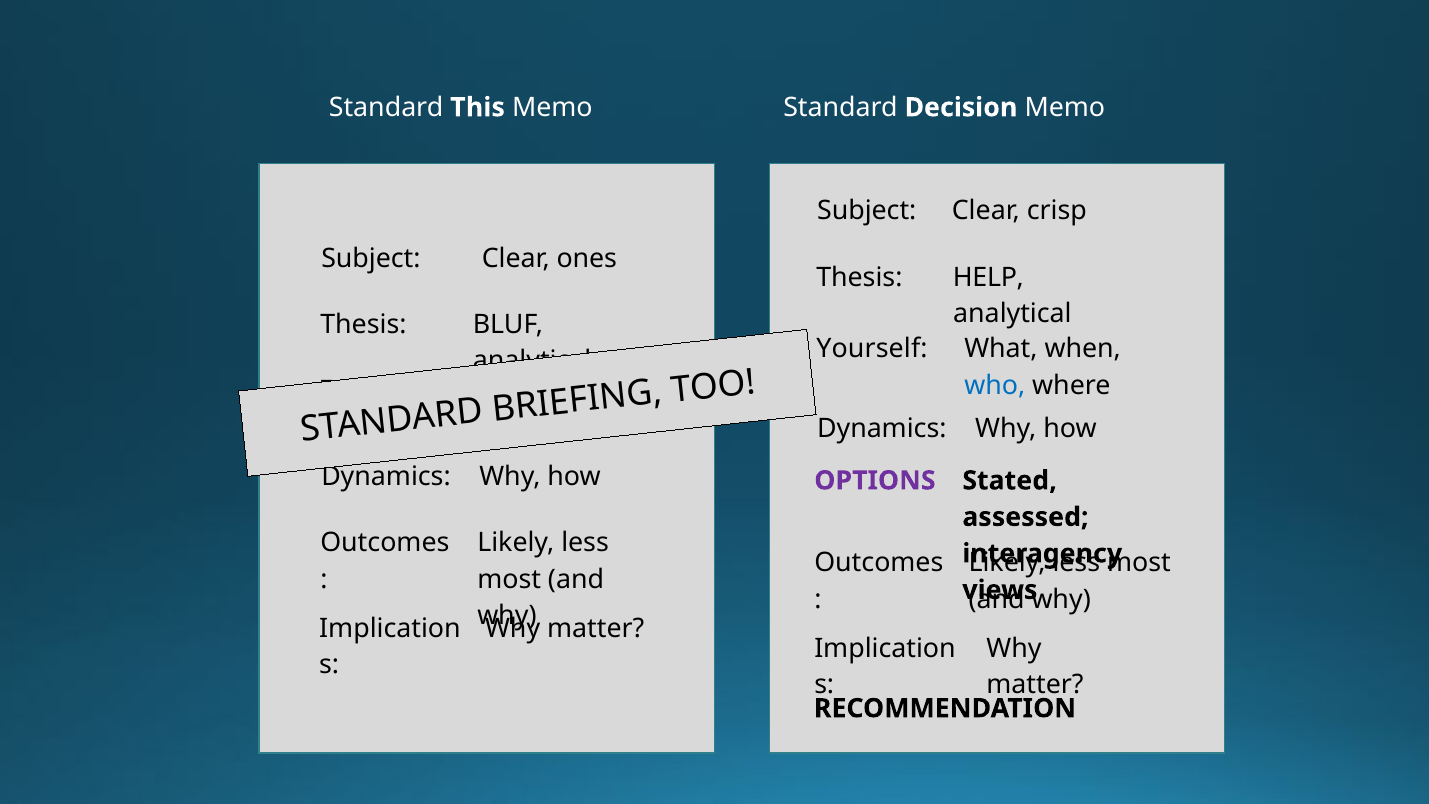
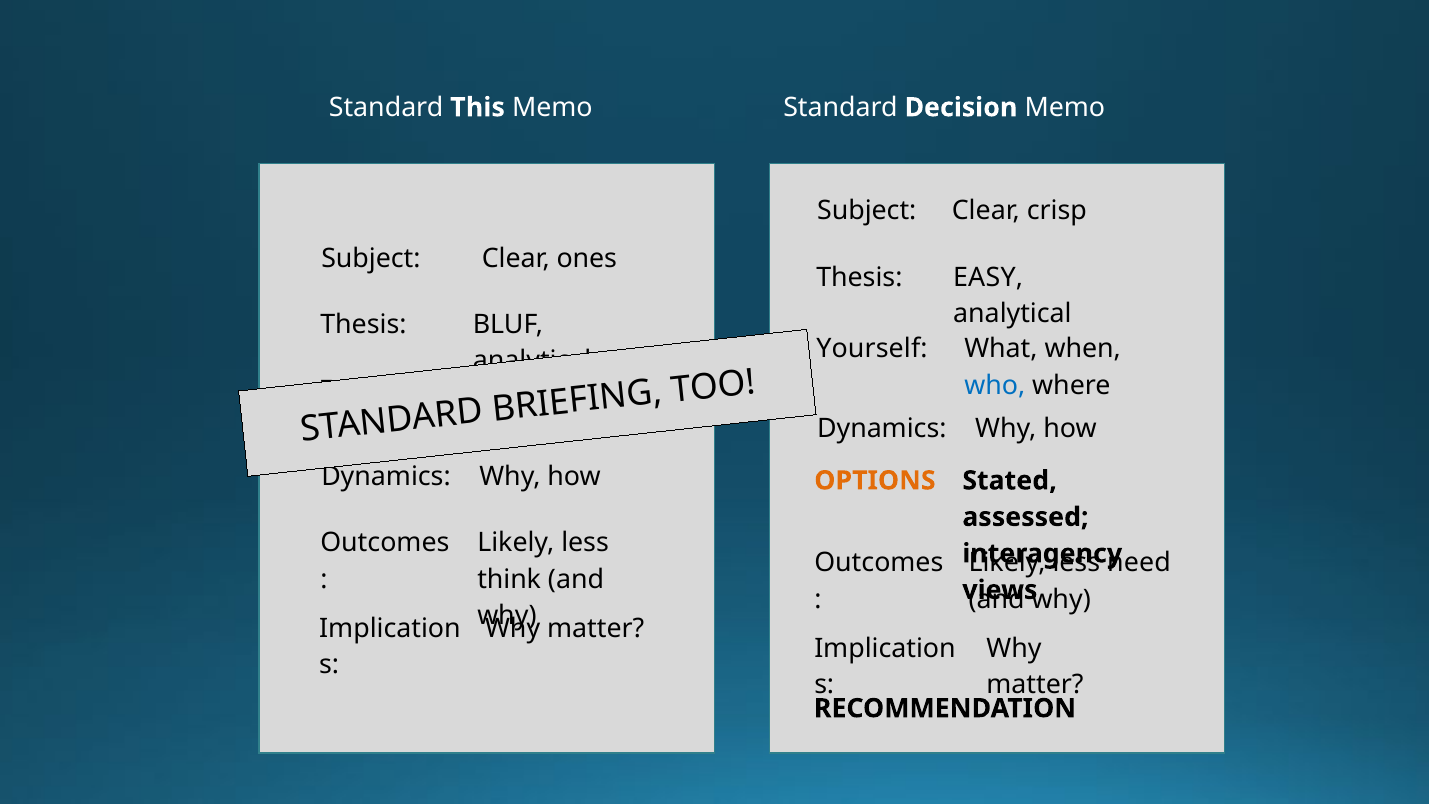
HELP: HELP -> EASY (988, 277)
OPTIONS colour: purple -> orange (875, 481)
most: most -> need (1139, 563)
most: most -> think (509, 579)
